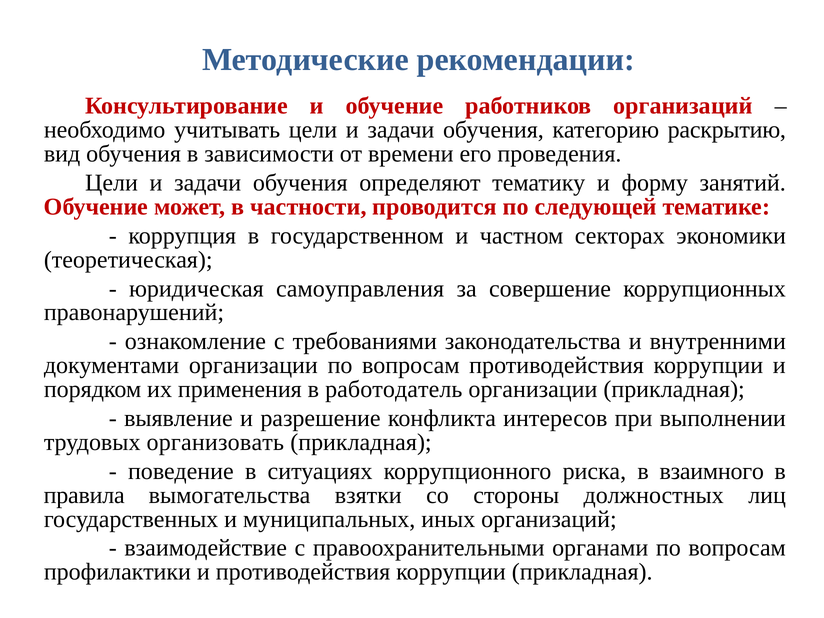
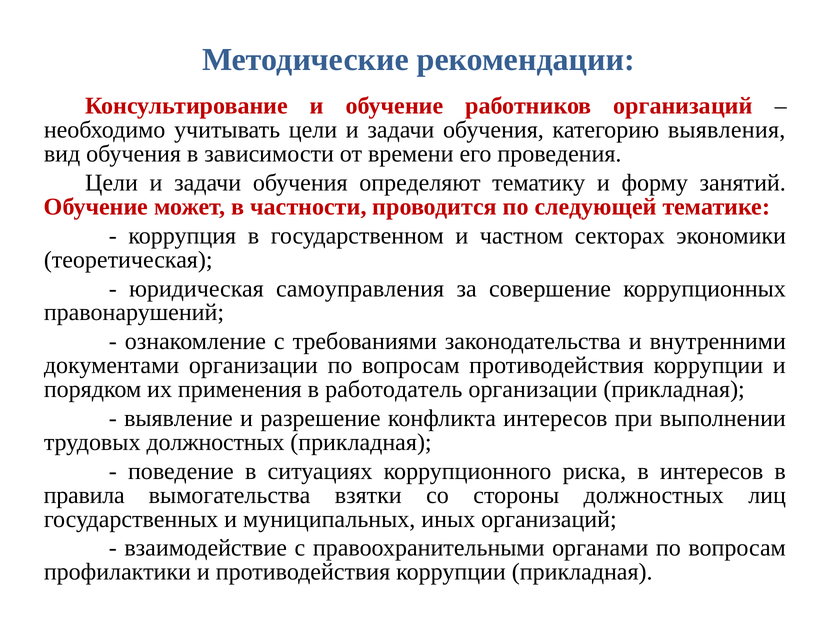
раскрытию: раскрытию -> выявления (727, 130)
трудовых организовать: организовать -> должностных (215, 442)
в взаимного: взаимного -> интересов (712, 471)
